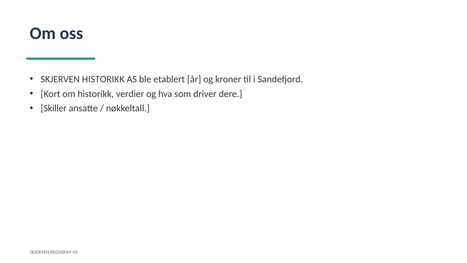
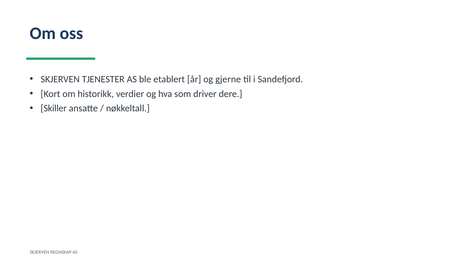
SKJERVEN HISTORIKK: HISTORIKK -> TJENESTER (103, 79)
kroner: kroner -> gjerne (228, 79)
